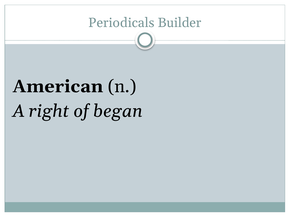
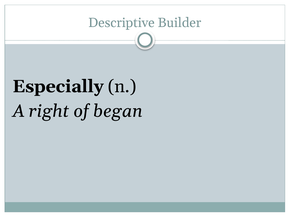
Periodicals: Periodicals -> Descriptive (122, 23)
American: American -> Especially (58, 87)
